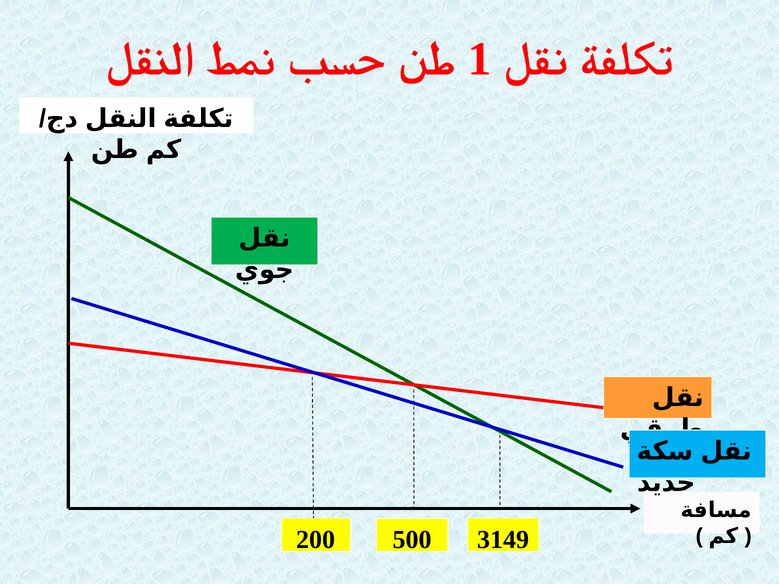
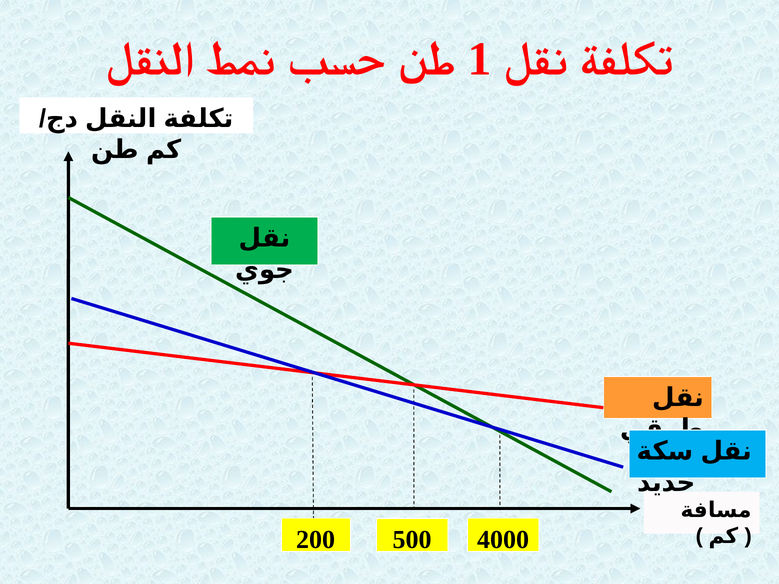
3149: 3149 -> 4000 (503, 540)
